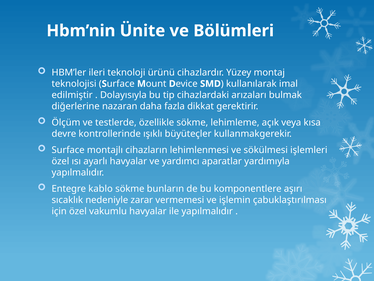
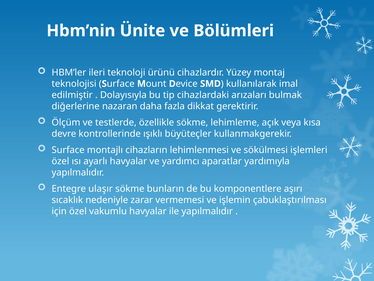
kablo: kablo -> ulaşır (101, 188)
